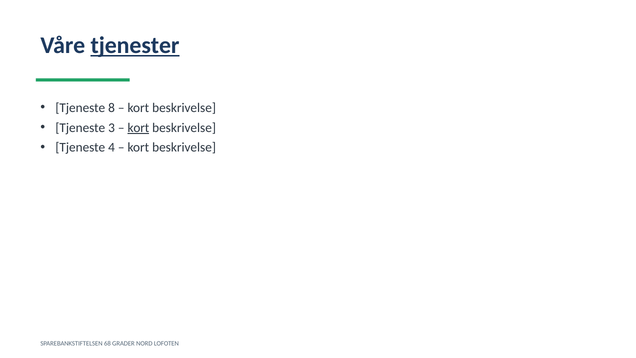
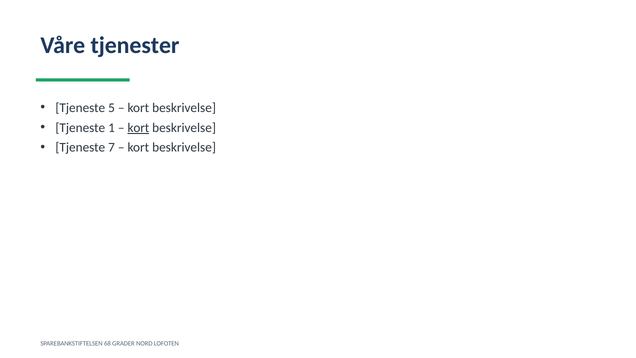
tjenester underline: present -> none (135, 45)
8: 8 -> 5 (112, 108)
3: 3 -> 1 (112, 128)
4: 4 -> 7 (112, 147)
